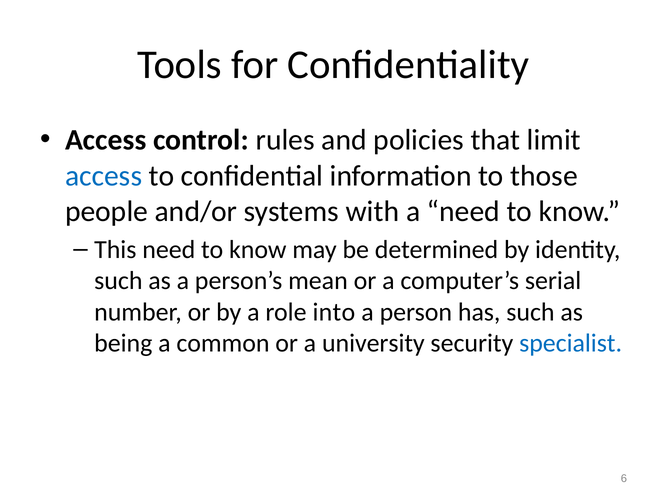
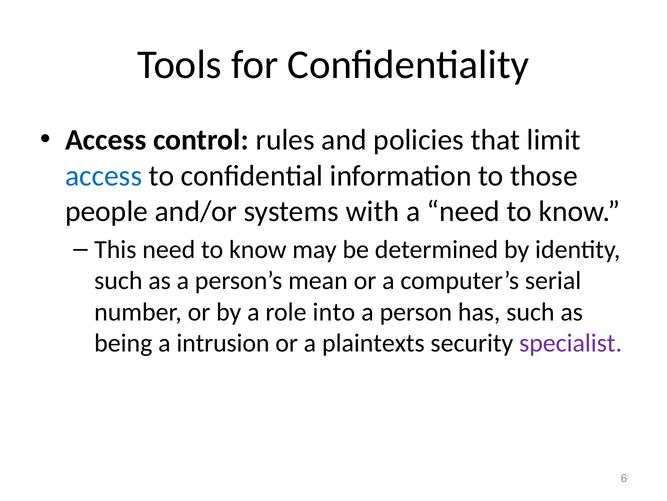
common: common -> intrusion (223, 343)
university: university -> plaintexts (373, 343)
specialist colour: blue -> purple (571, 343)
